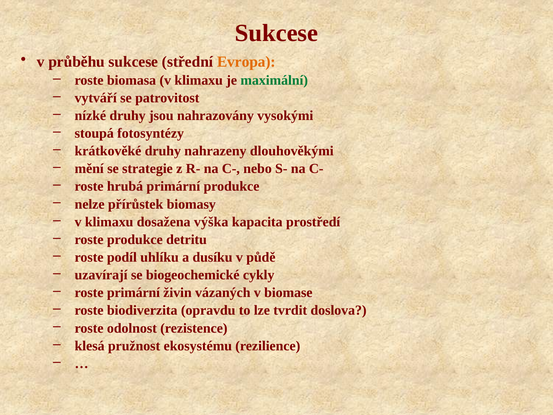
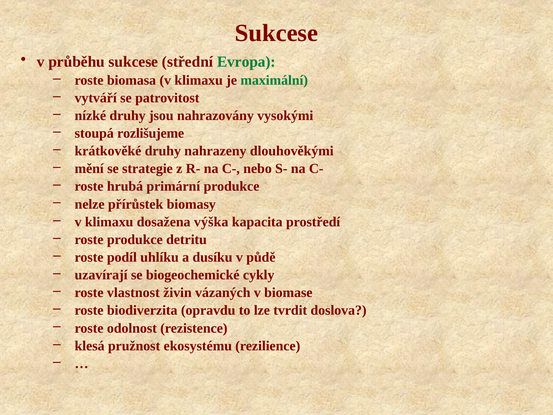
Evropa colour: orange -> green (246, 62)
fotosyntézy: fotosyntézy -> rozlišujeme (151, 133)
roste primární: primární -> vlastnost (133, 293)
